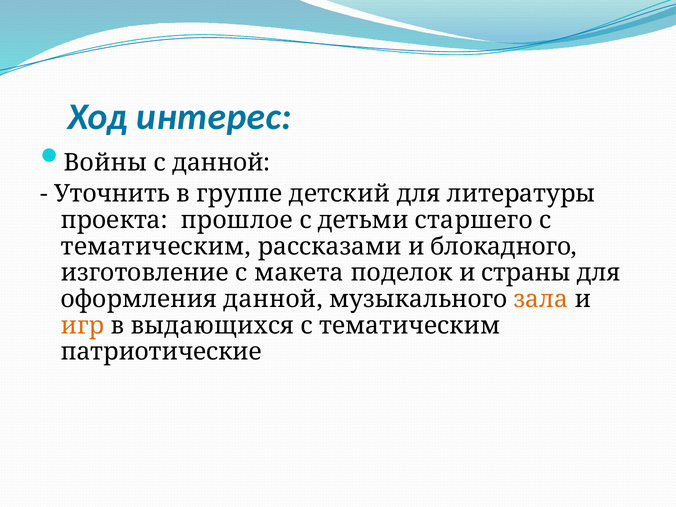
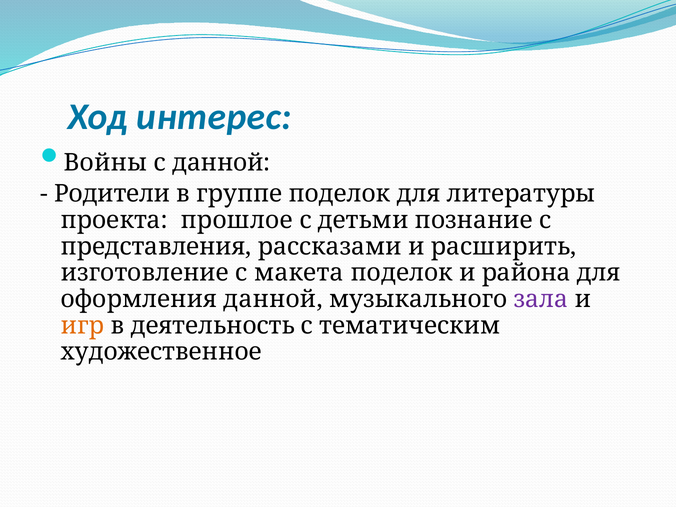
Уточнить: Уточнить -> Родители (112, 194)
группе детский: детский -> поделок (340, 194)
старшего: старшего -> познание (474, 220)
тематическим: тематическим -> представления (156, 247)
блокадного: блокадного -> расширить (504, 247)
страны: страны -> района (526, 273)
зала colour: orange -> purple (541, 299)
выдающихся: выдающихся -> деятельность (213, 326)
патриотические: патриотические -> художественное (161, 352)
